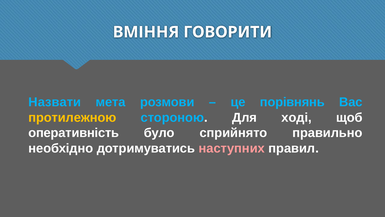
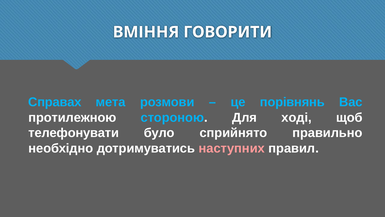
Назвати: Назвати -> Справах (55, 102)
протилежною colour: yellow -> white (72, 117)
оперативність: оперативність -> телефонувати (74, 133)
